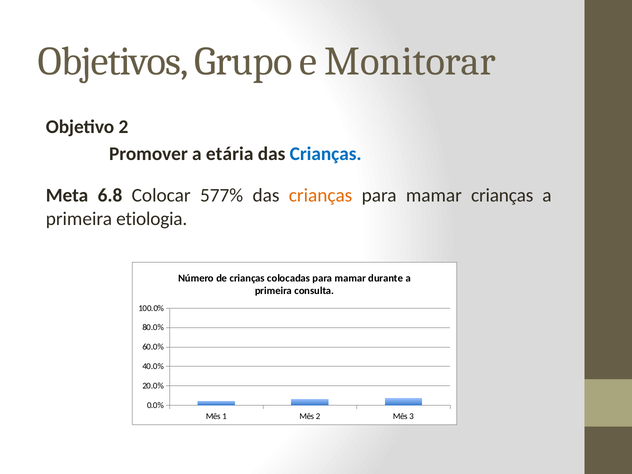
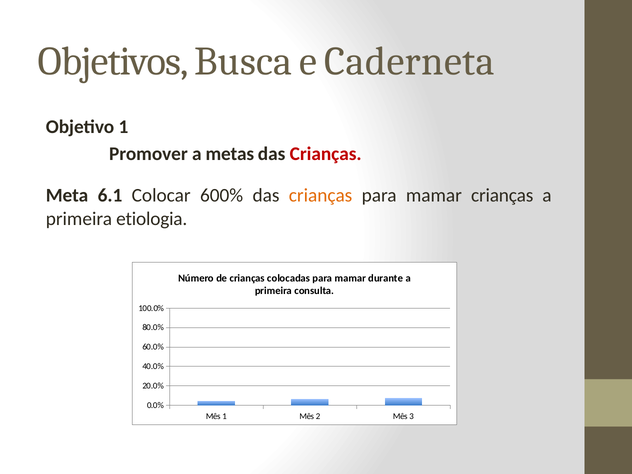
Grupo: Grupo -> Busca (243, 61)
Monitorar: Monitorar -> Caderneta (410, 61)
Objetivo 2: 2 -> 1 (123, 127)
etária: etária -> metas (230, 154)
Crianças colour: blue -> red (326, 154)
6.8: 6.8 -> 6.1 (110, 195)
577%: 577% -> 600% (222, 195)
